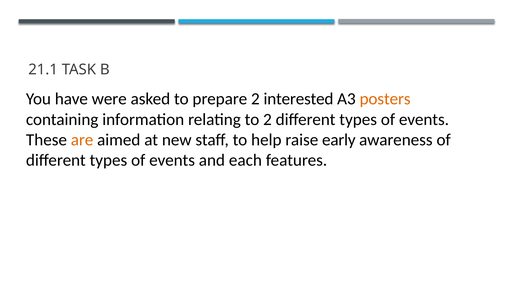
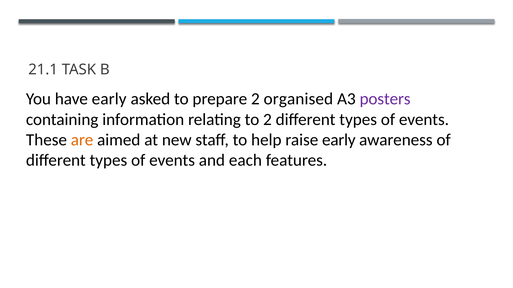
have were: were -> early (109, 99)
interested: interested -> organised (298, 99)
posters colour: orange -> purple (385, 99)
